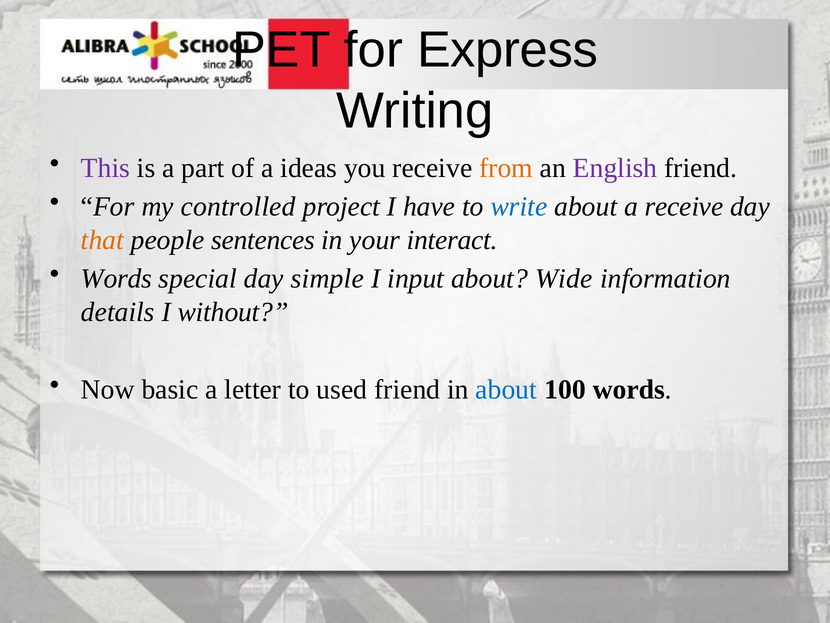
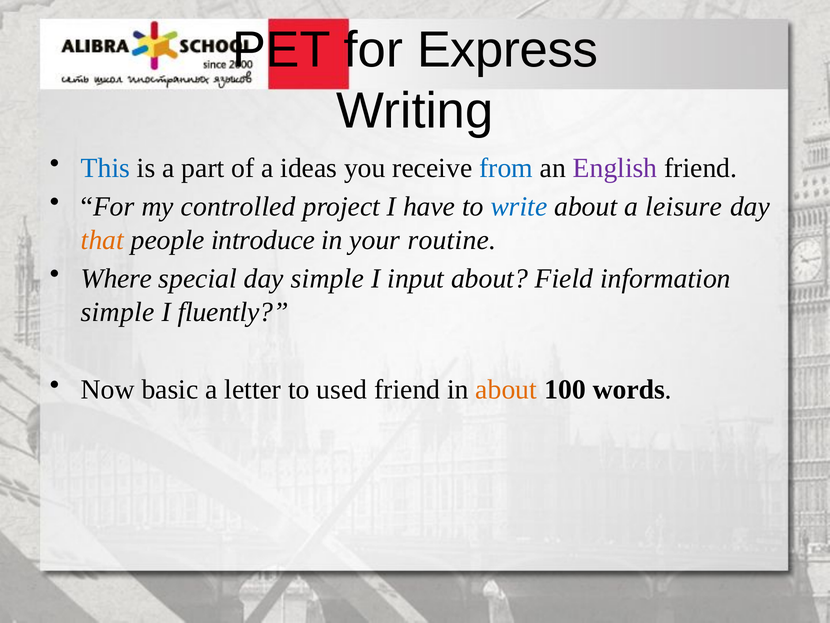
This colour: purple -> blue (105, 168)
from colour: orange -> blue (506, 168)
a receive: receive -> leisure (684, 207)
sentences: sentences -> introduce (263, 240)
interact: interact -> routine (452, 240)
Words: Words -> Where (116, 279)
Wide: Wide -> Field (564, 279)
details: details -> simple (118, 312)
without: without -> fluently (233, 312)
about colour: blue -> orange (506, 389)
